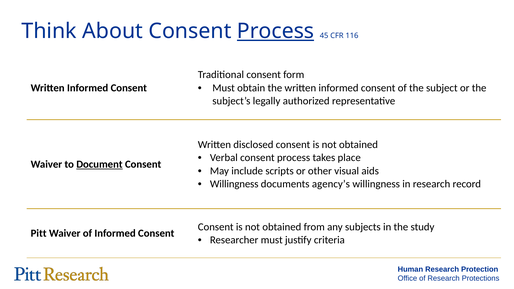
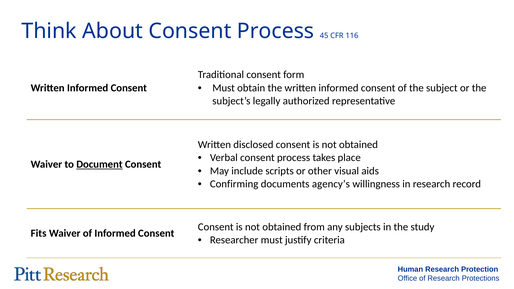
Process underline: present -> none (276, 31)
Willingness: Willingness -> Confirming (234, 184)
Pitt: Pitt -> Fits (39, 233)
